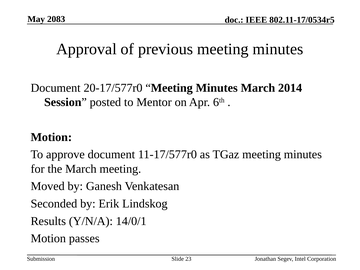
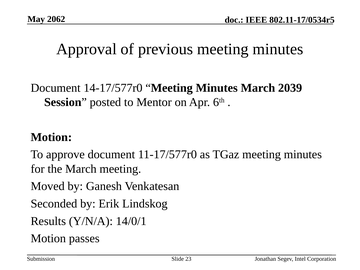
2083: 2083 -> 2062 (56, 19)
20-17/577r0: 20-17/577r0 -> 14-17/577r0 (113, 88)
2014: 2014 -> 2039 (290, 88)
